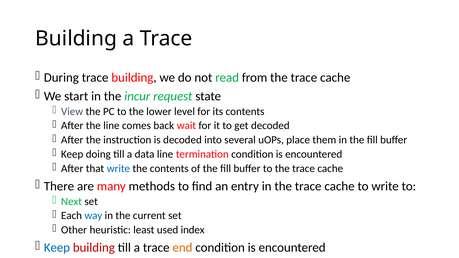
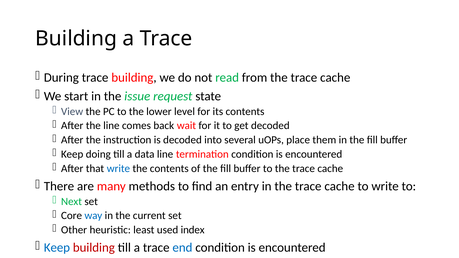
incur: incur -> issue (137, 96)
Each: Each -> Core (72, 216)
end colour: orange -> blue (182, 248)
